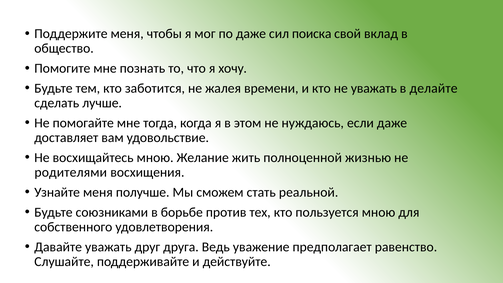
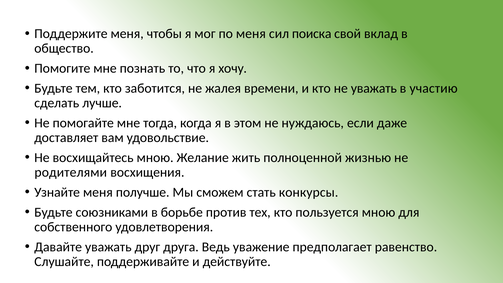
по даже: даже -> меня (251, 34)
делайте: делайте -> участию (434, 88)
реальной: реальной -> конкурсы (309, 192)
